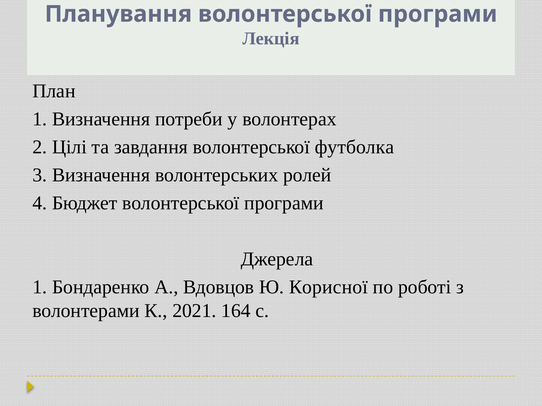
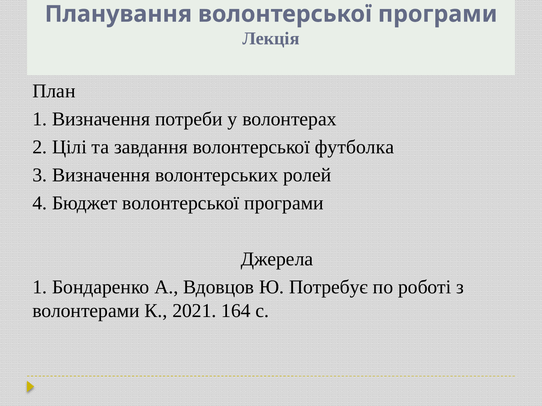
Корисної: Корисної -> Потребує (329, 287)
